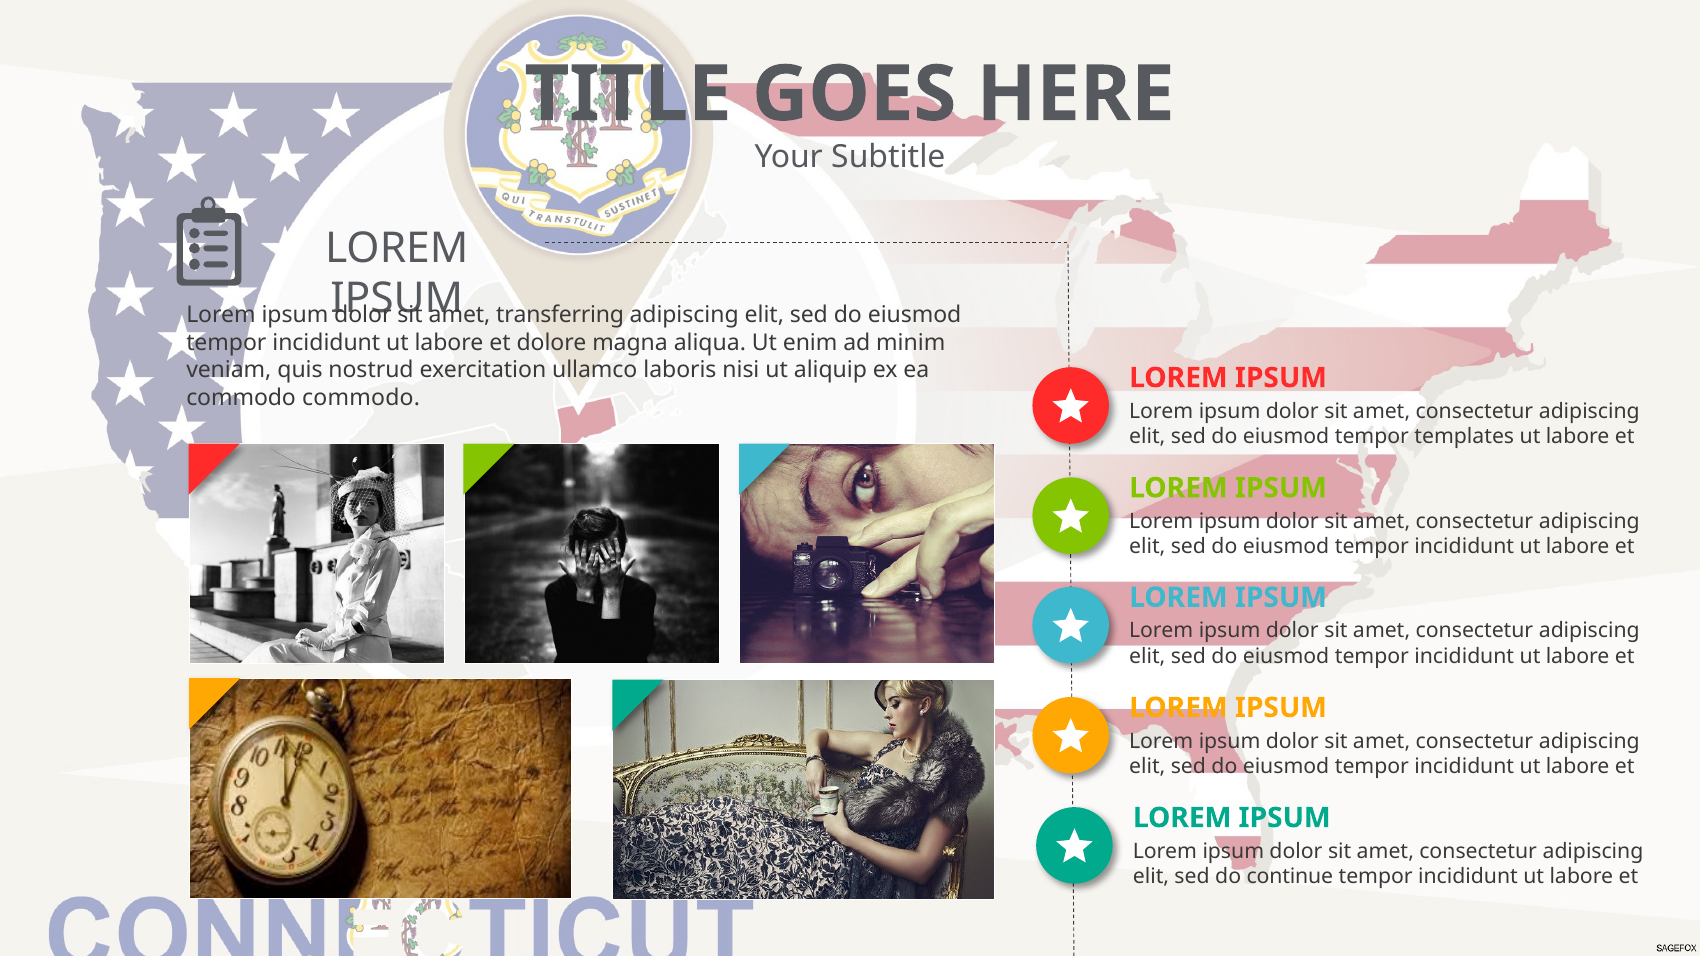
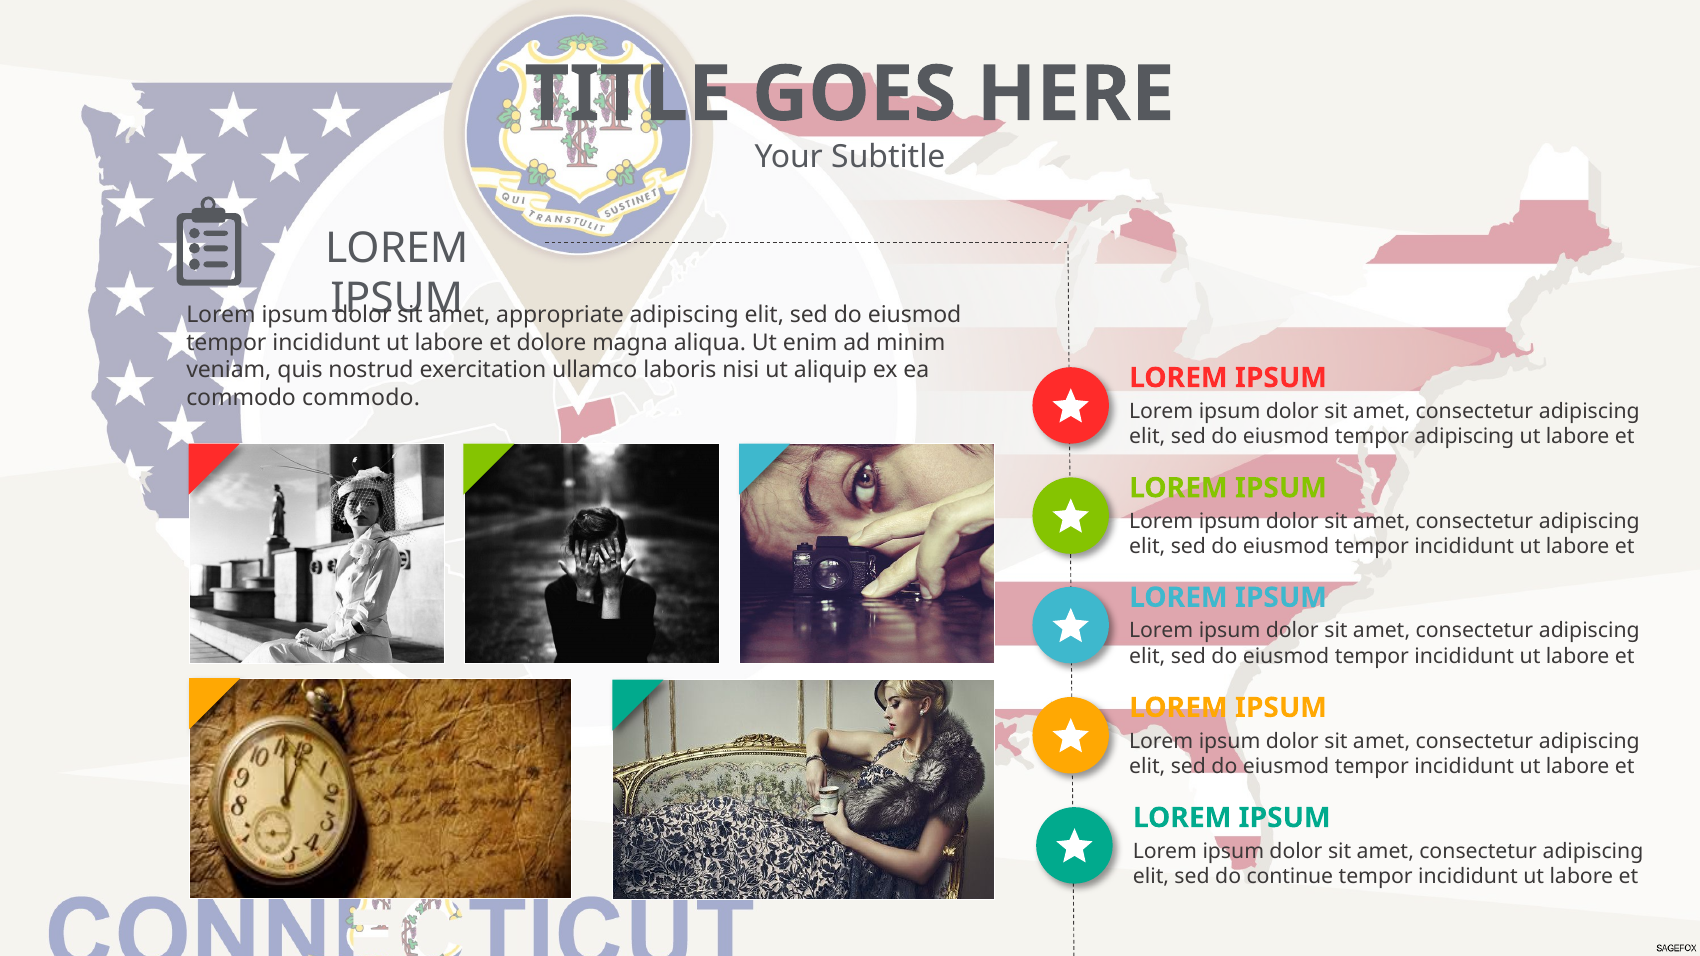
transferring: transferring -> appropriate (560, 315)
tempor templates: templates -> adipiscing (1464, 437)
